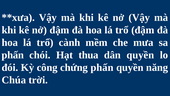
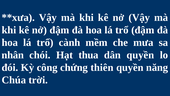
phấn: phấn -> nhân (13, 55)
chứng phấn: phấn -> thiên (102, 67)
